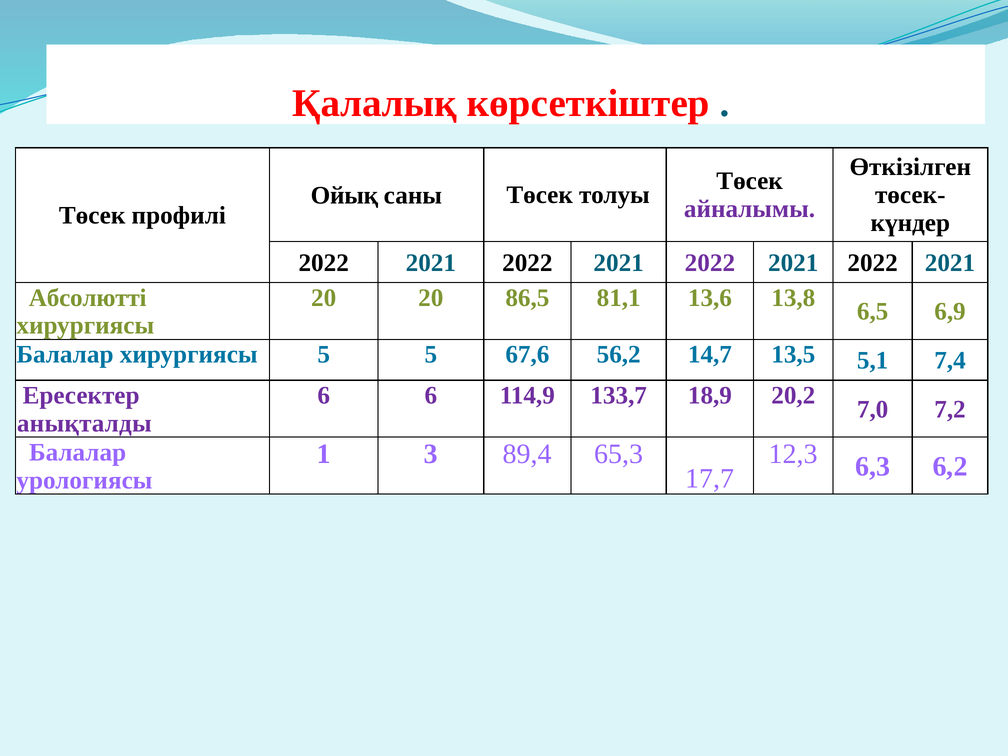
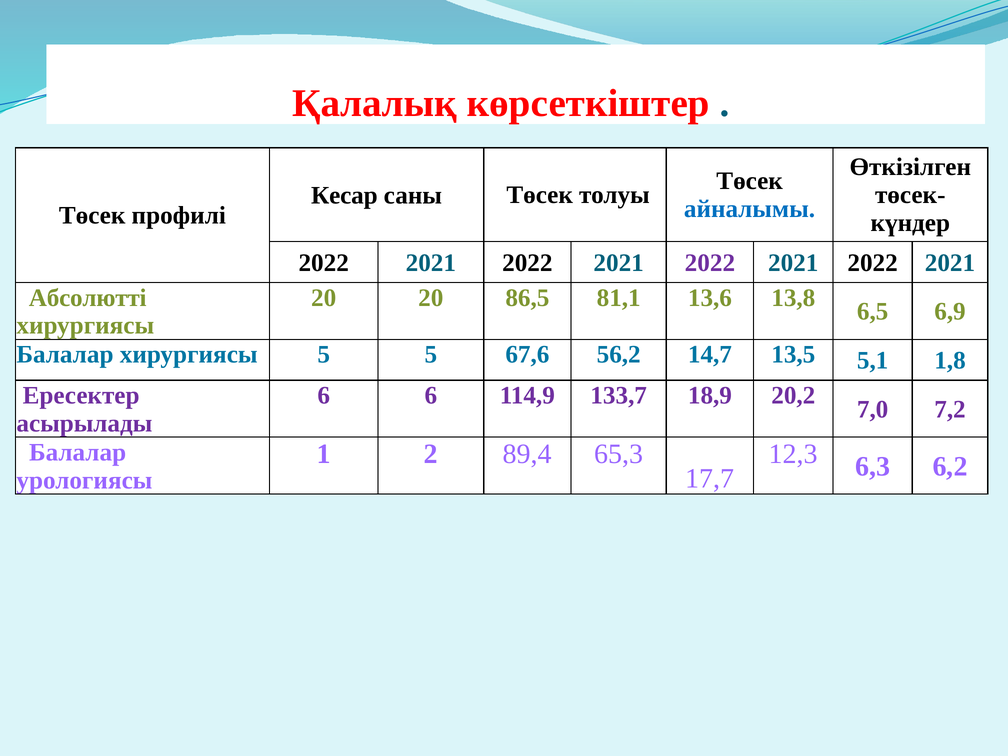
Ойық: Ойық -> Кесар (344, 195)
айналымы colour: purple -> blue (750, 209)
7,4: 7,4 -> 1,8 (950, 361)
анықталды: анықталды -> асырылады (84, 423)
3: 3 -> 2 (431, 454)
